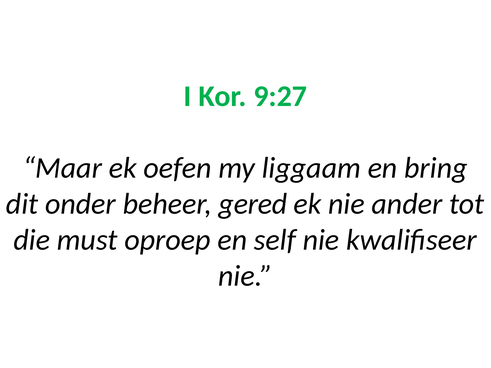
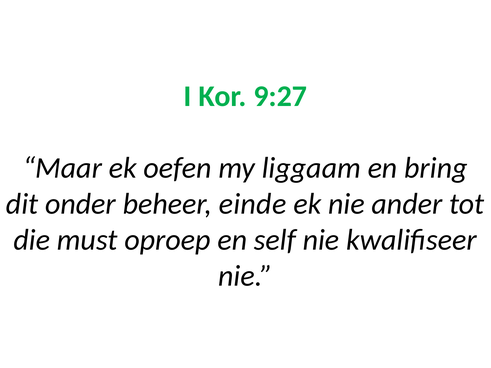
gered: gered -> einde (253, 204)
